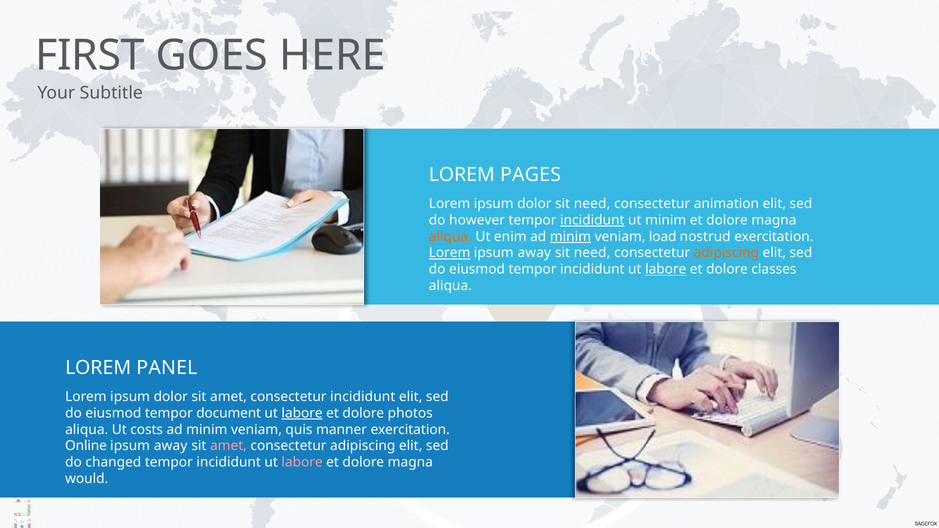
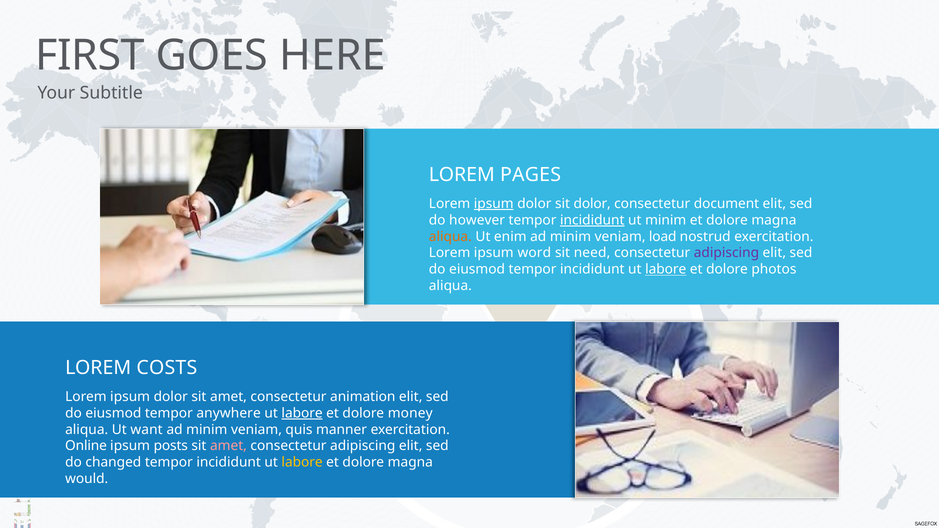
ipsum underline: none -> present (494, 204)
dolor sit need: need -> dolor (592, 204)
animation: animation -> document (726, 204)
minim underline: present -> none (570, 237)
Lorem underline: present -> none (450, 253)
away: away -> word (534, 253)
adipiscing colour: orange -> purple (726, 253)
classes: classes -> photos (774, 269)
PANEL: PANEL -> COSTS (167, 368)
consectetur incididunt: incididunt -> animation (363, 397)
document: document -> anywhere (229, 413)
photos: photos -> money (410, 413)
costs: costs -> want (147, 430)
away: away -> posts (171, 446)
labore colour: pink -> yellow (302, 463)
